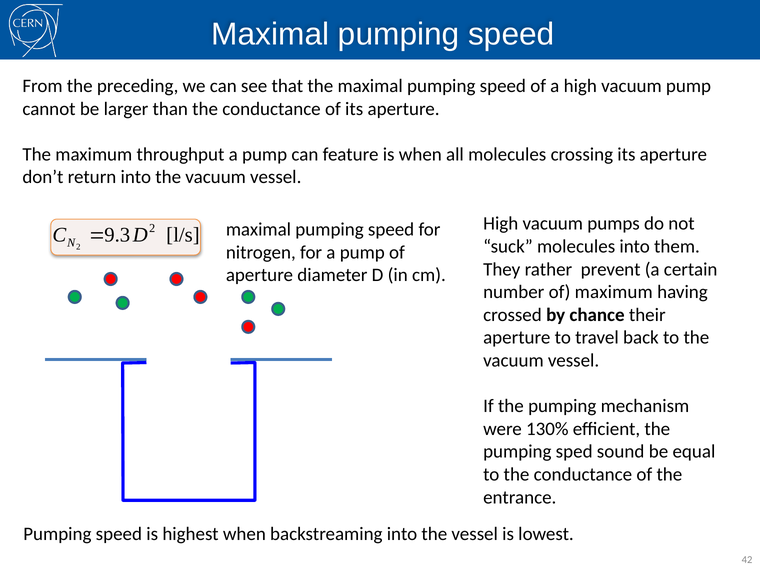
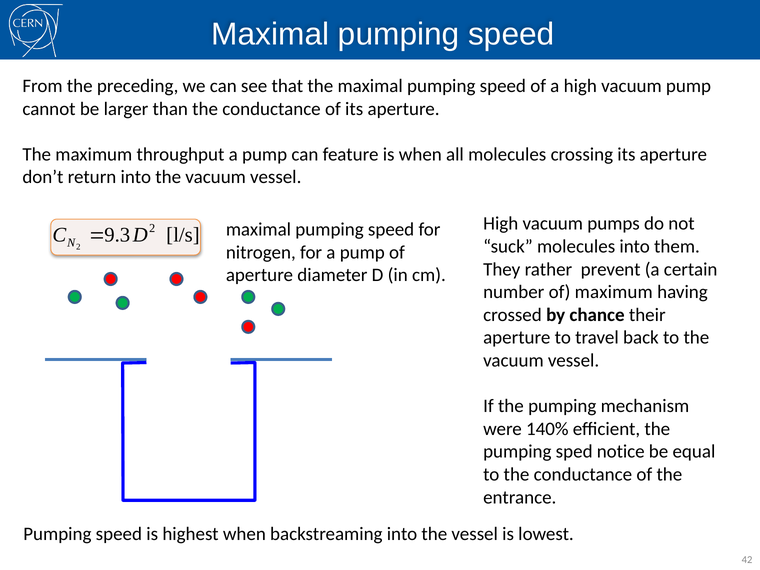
130%: 130% -> 140% (547, 429)
sound: sound -> notice (621, 452)
